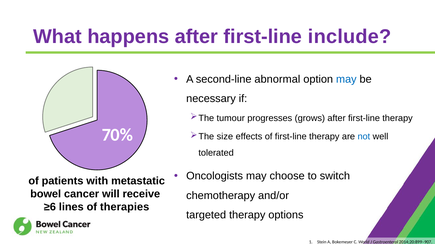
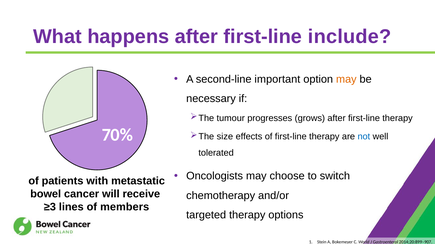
abnormal: abnormal -> important (277, 79)
may colour: blue -> orange (346, 79)
≥6: ≥6 -> ≥3 (50, 208)
therapies: therapies -> members (125, 208)
